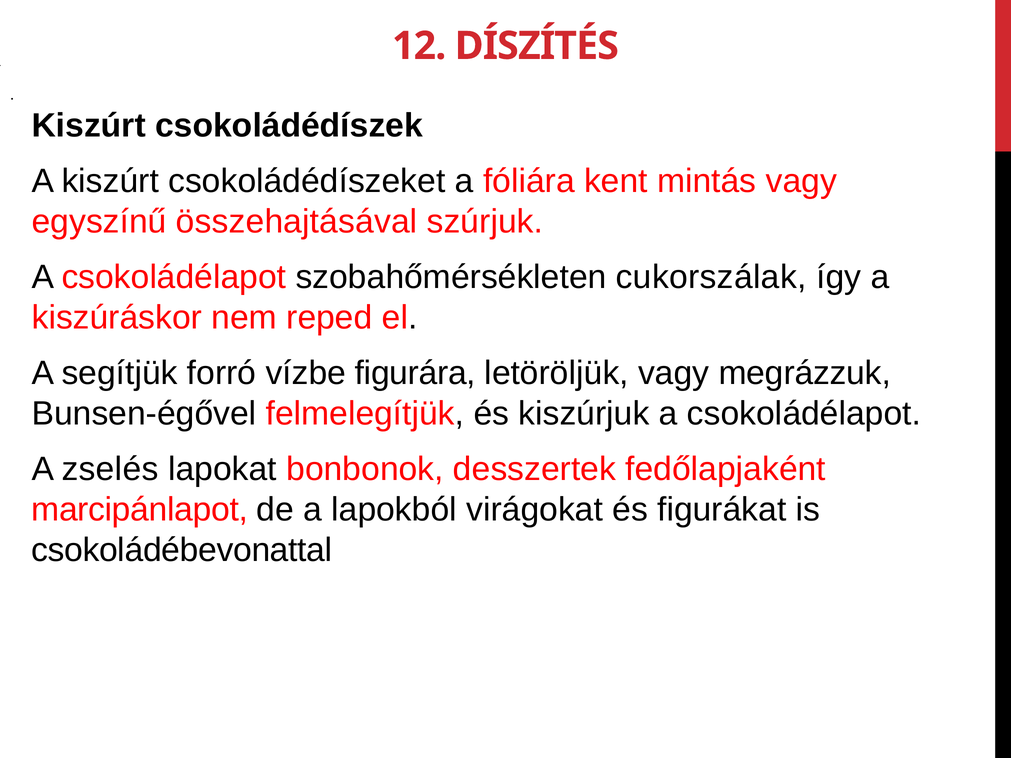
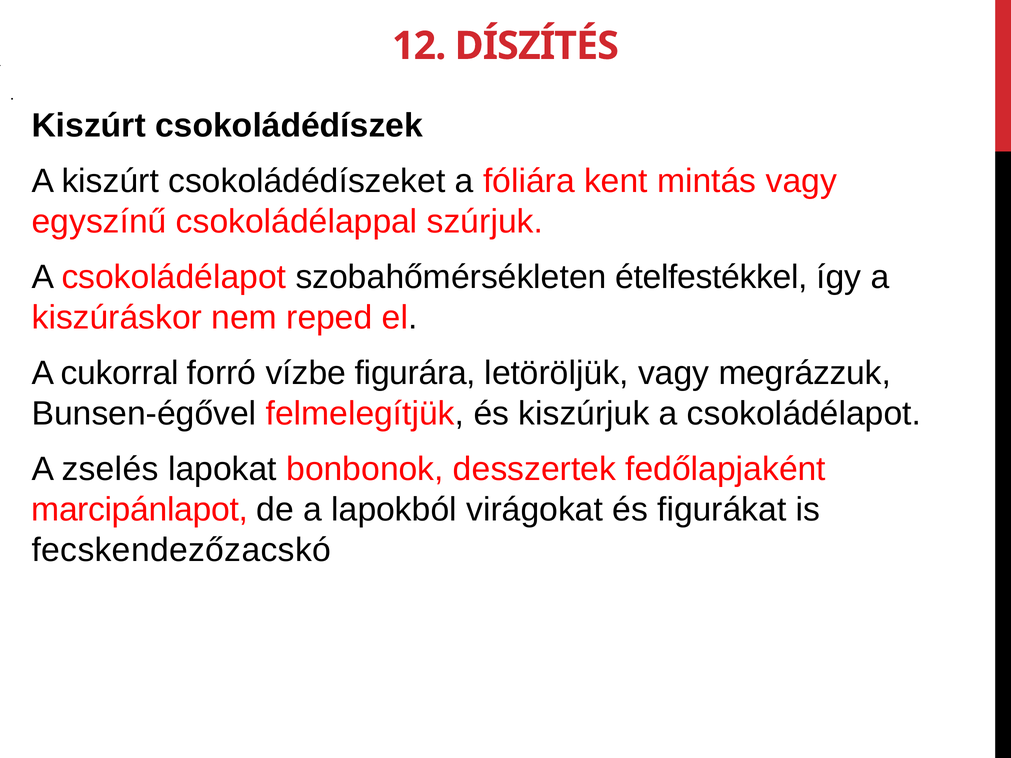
összehajtásával: összehajtásával -> csokoládélappal (297, 221)
cukorszálak: cukorszálak -> ételfestékkel (711, 277)
segítjük: segítjük -> cukorral (120, 373)
csokoládébevonattal: csokoládébevonattal -> fecskendezőzacskó (181, 550)
